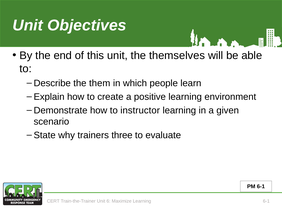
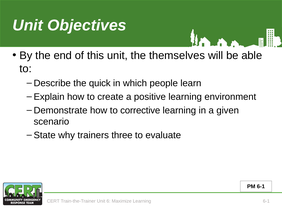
them: them -> quick (100, 83)
instructor: instructor -> corrective (140, 111)
